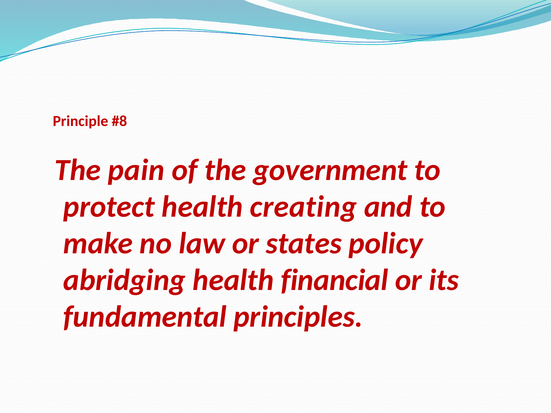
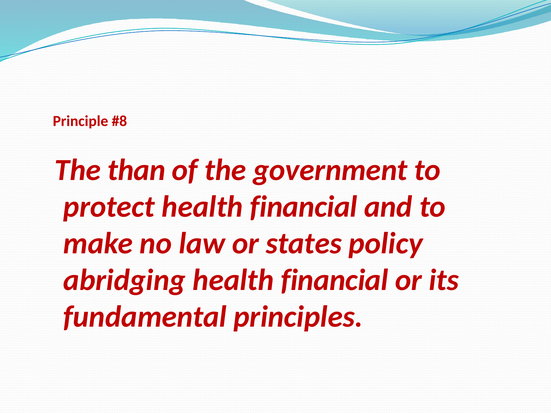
pain: pain -> than (137, 170)
protect health creating: creating -> financial (304, 207)
